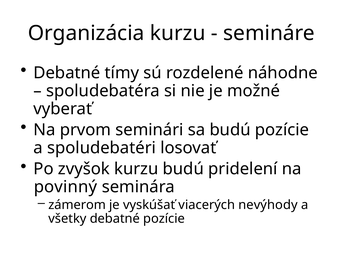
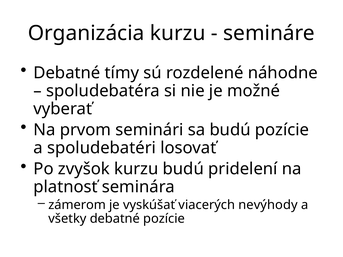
povinný: povinný -> platnosť (66, 187)
